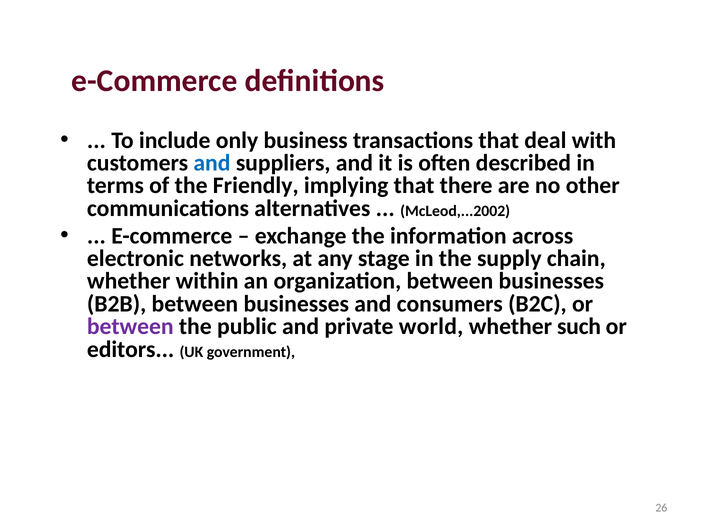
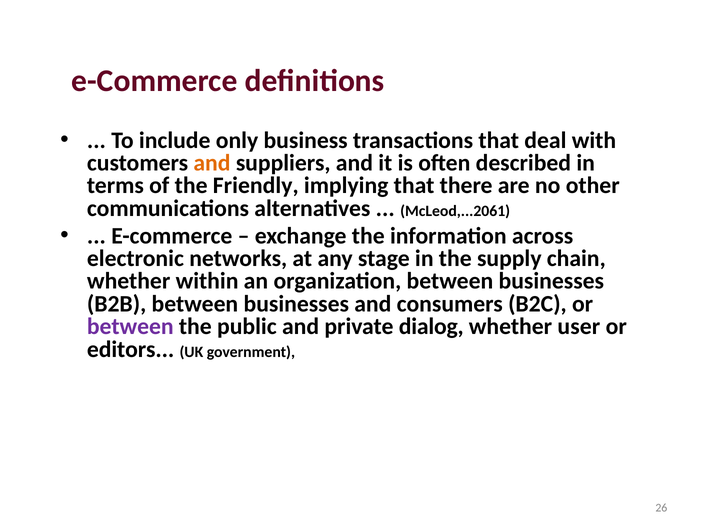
and colour: blue -> orange (212, 163)
McLeod,...2002: McLeod,...2002 -> McLeod,...2061 (455, 211)
world: world -> dialog (431, 327)
such: such -> user (579, 327)
